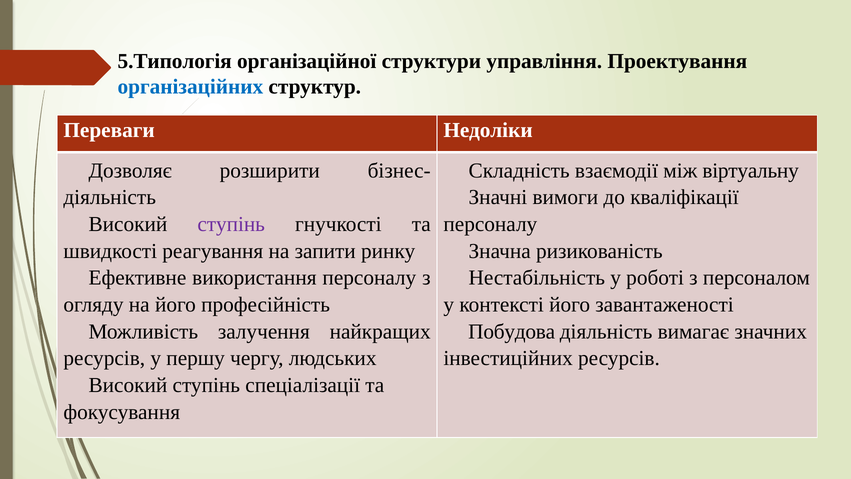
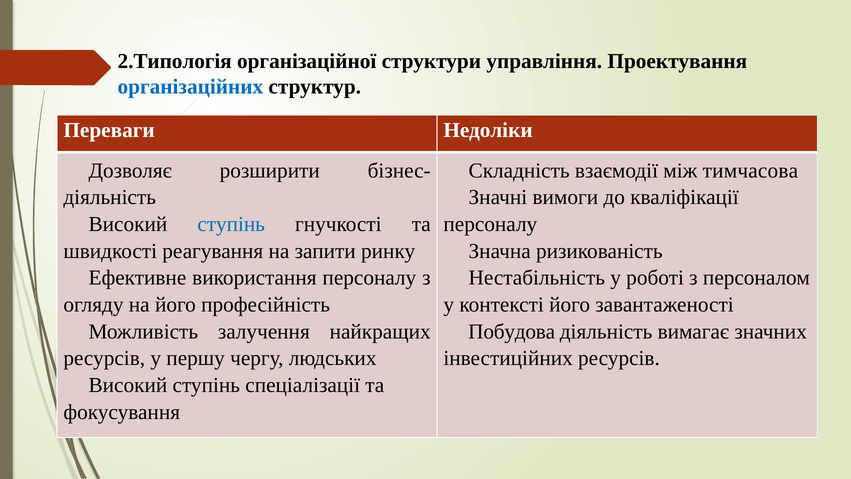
5.Типологія: 5.Типологія -> 2.Типологія (175, 61)
віртуальну: віртуальну -> тимчасова (750, 170)
ступінь colour: purple -> blue (231, 224)
